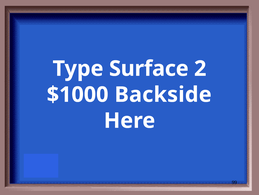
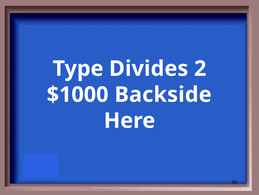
Surface: Surface -> Divides (149, 68)
